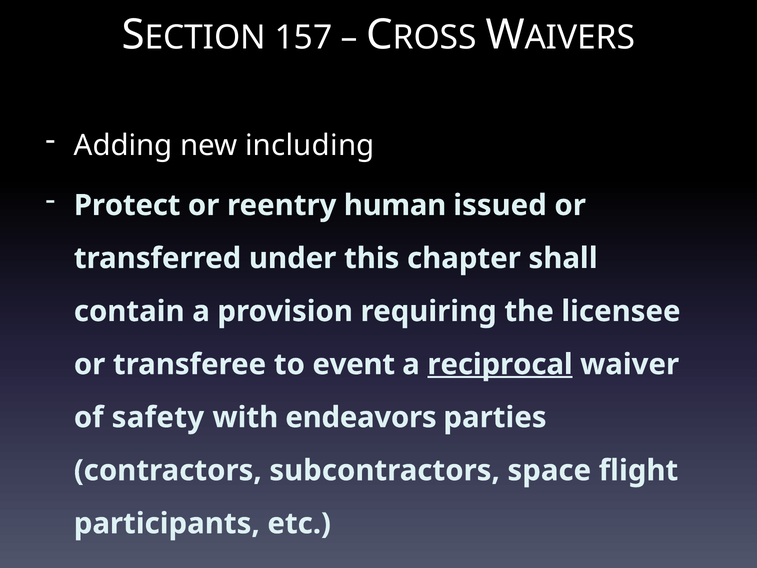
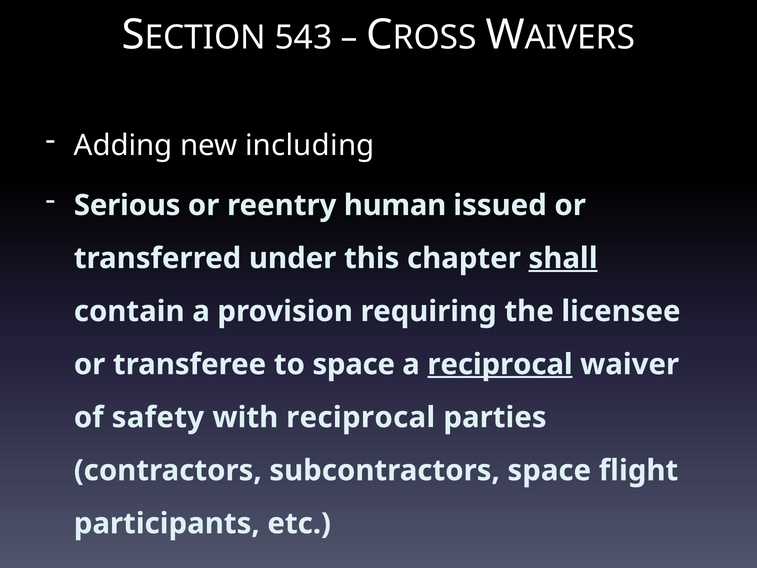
157: 157 -> 543 (304, 38)
Protect: Protect -> Serious (127, 205)
shall underline: none -> present (563, 258)
to event: event -> space (354, 364)
with endeavors: endeavors -> reciprocal (361, 417)
